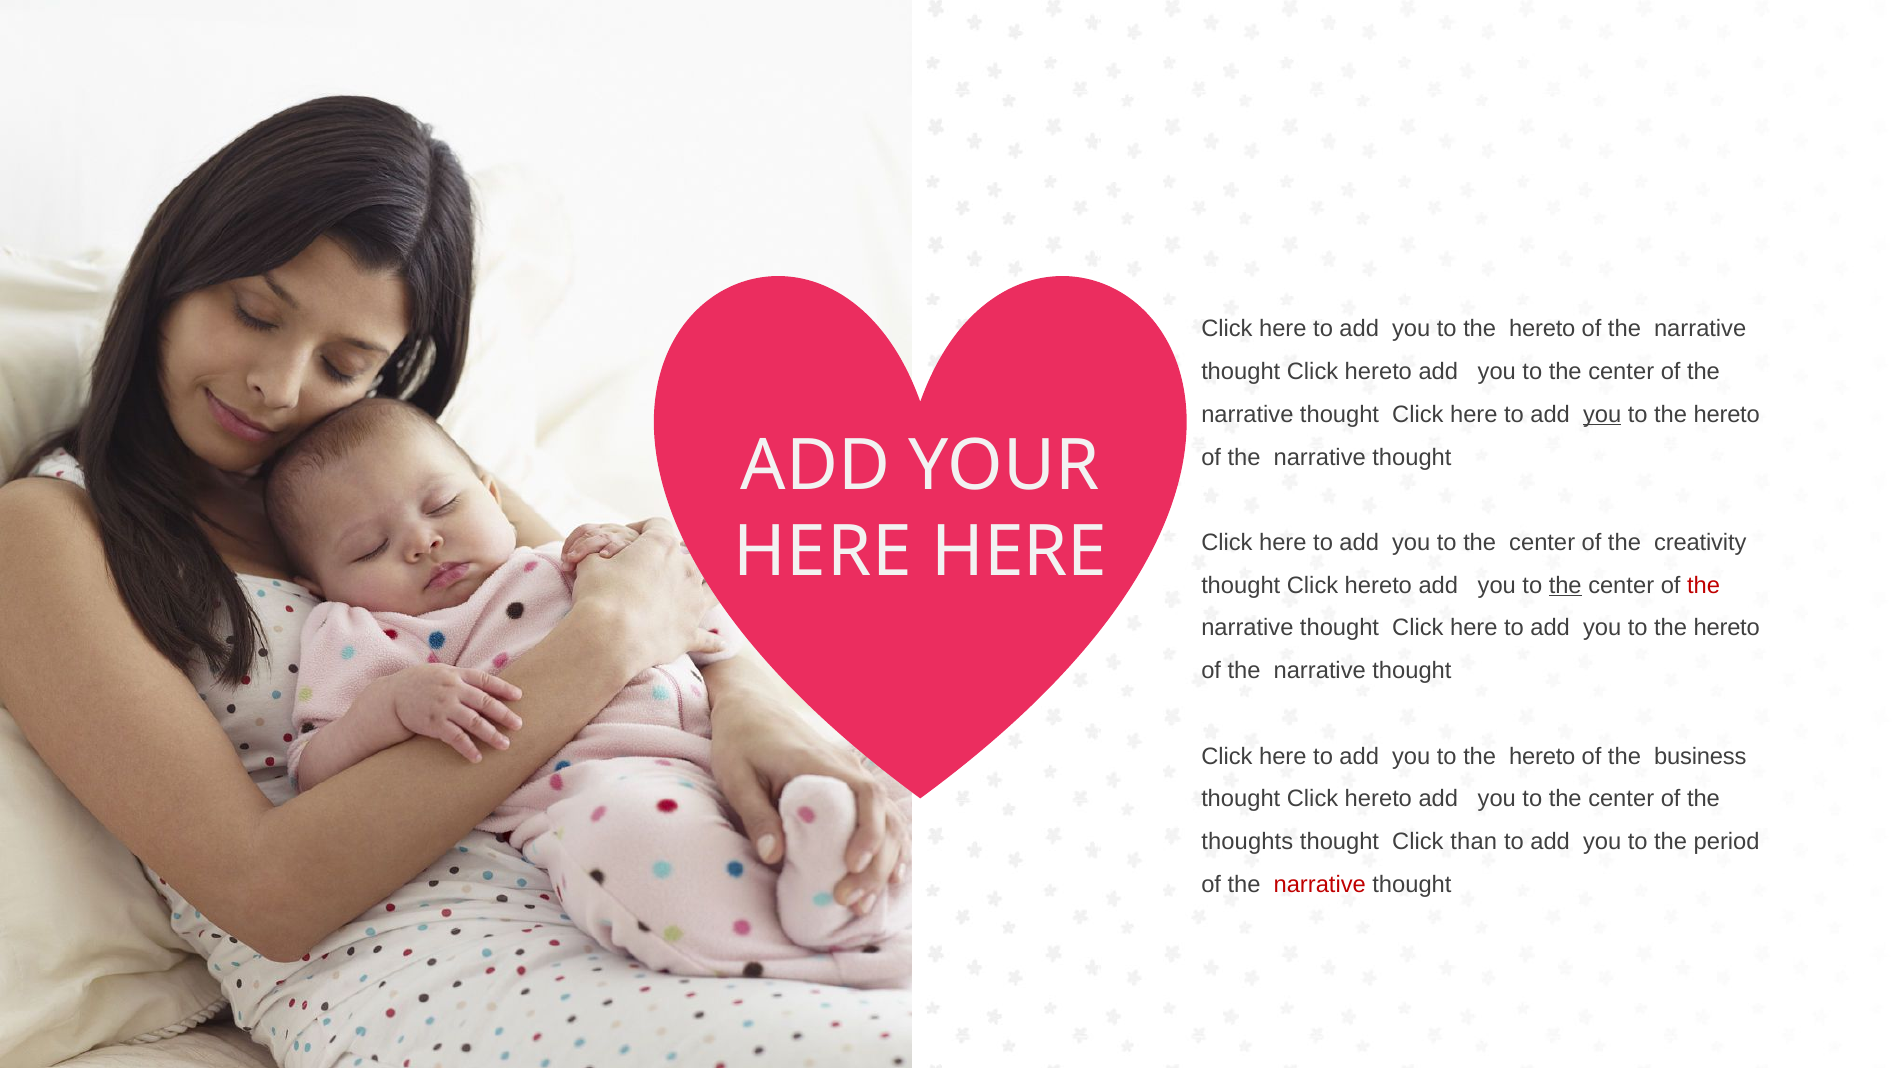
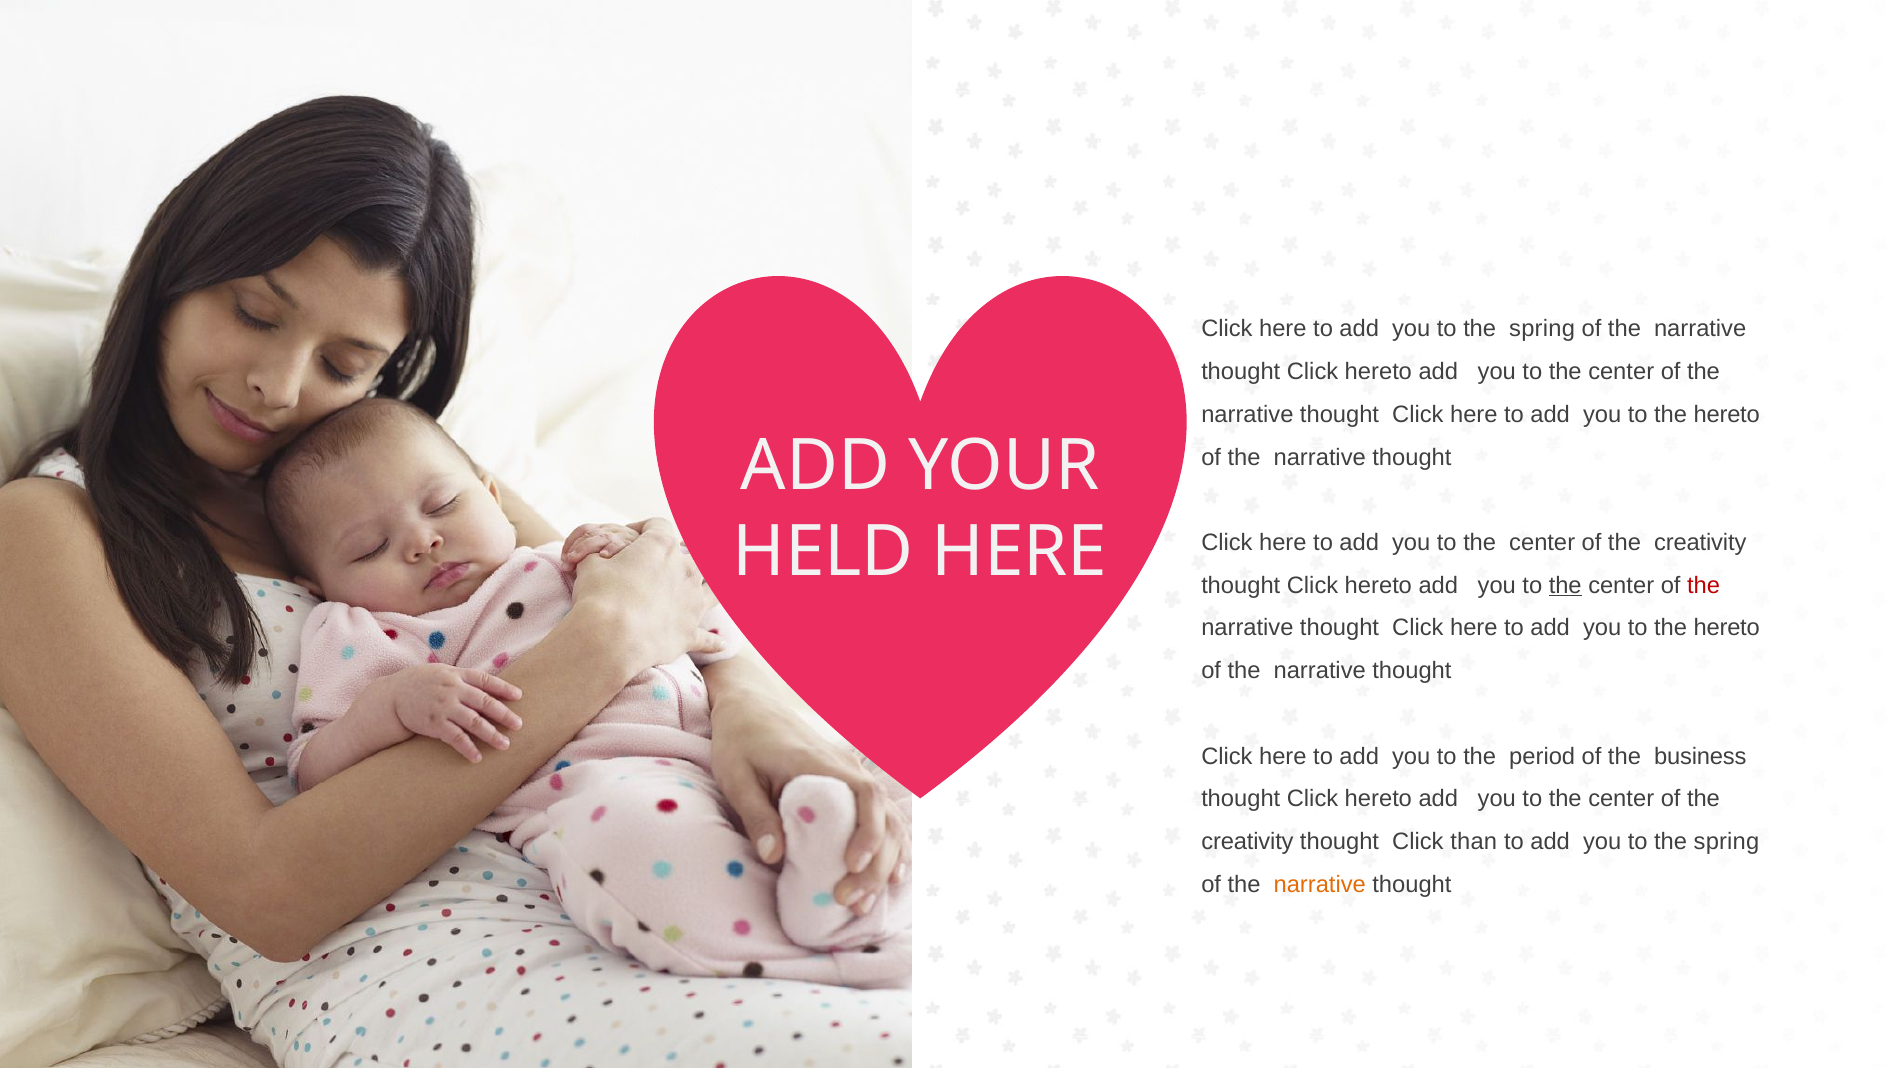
hereto: hereto -> spring (1542, 329)
you underline: present -> none (1602, 415)
HERE: HERE -> HELD (823, 552)
hereto: hereto -> period (1542, 756)
thoughts: thoughts -> creativity (1247, 842)
period: period -> spring (1726, 842)
narrative colour: red -> orange (1320, 885)
